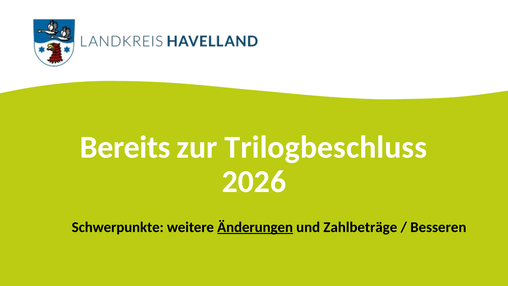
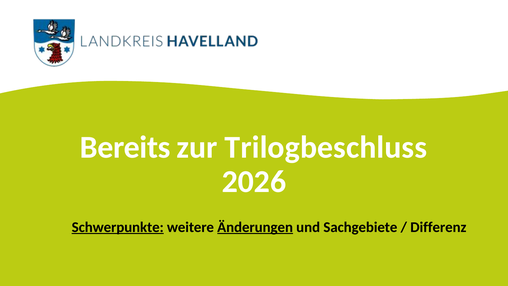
Schwerpunkte underline: none -> present (118, 227)
Zahlbeträge: Zahlbeträge -> Sachgebiete (360, 227)
Besseren: Besseren -> Differenz (438, 227)
